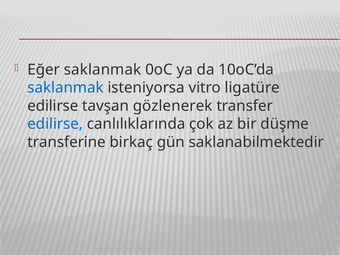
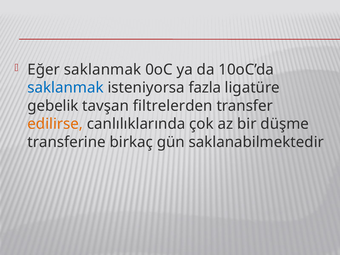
vitro: vitro -> fazla (205, 88)
edilirse: edilirse -> gebelik (53, 106)
gözlenerek: gözlenerek -> filtrelerden (173, 106)
edilirse colour: blue -> orange (55, 124)
